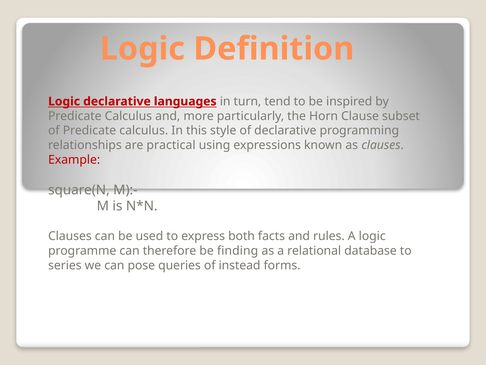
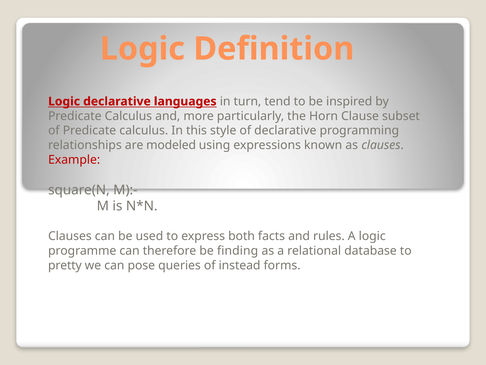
practical: practical -> modeled (171, 145)
series: series -> pretty (65, 265)
